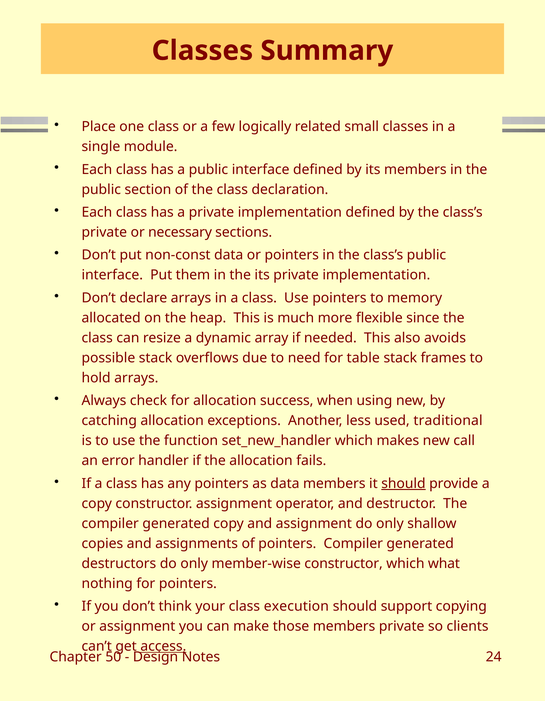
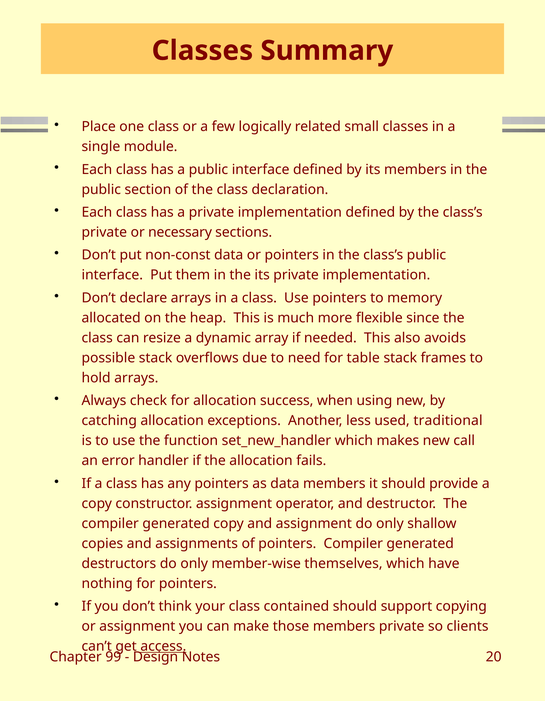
should underline: present -> none (403, 484)
member-wise constructor: constructor -> themselves (344, 564)
what: what -> have (444, 564)
execution: execution -> contained (296, 607)
50: 50 -> 99 (113, 658)
24: 24 -> 20 (494, 658)
